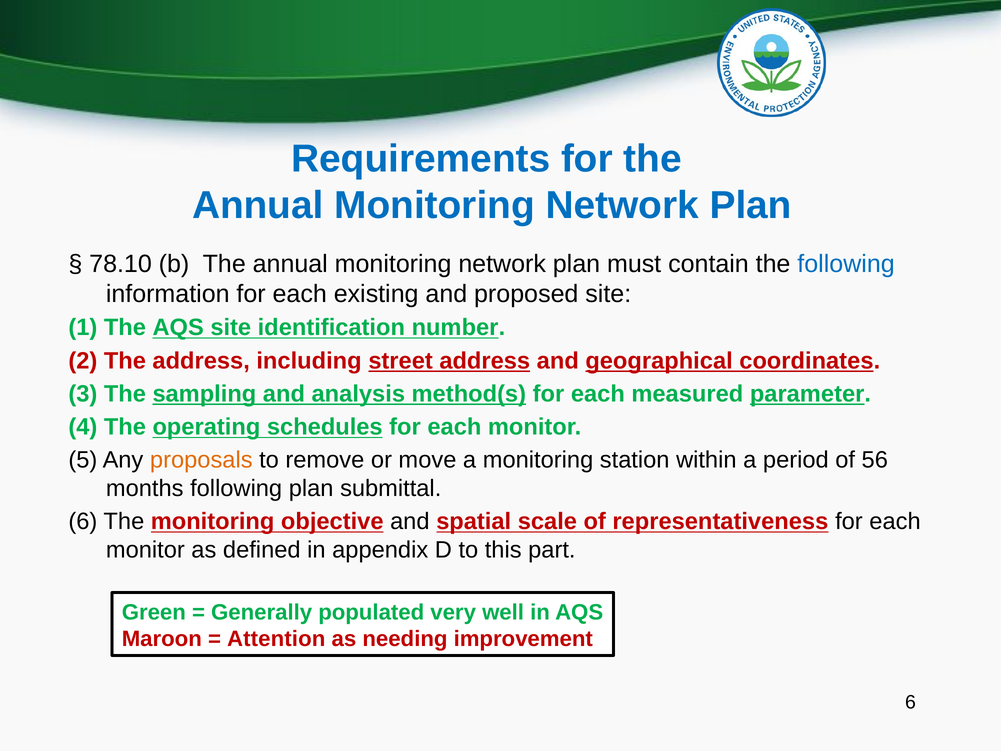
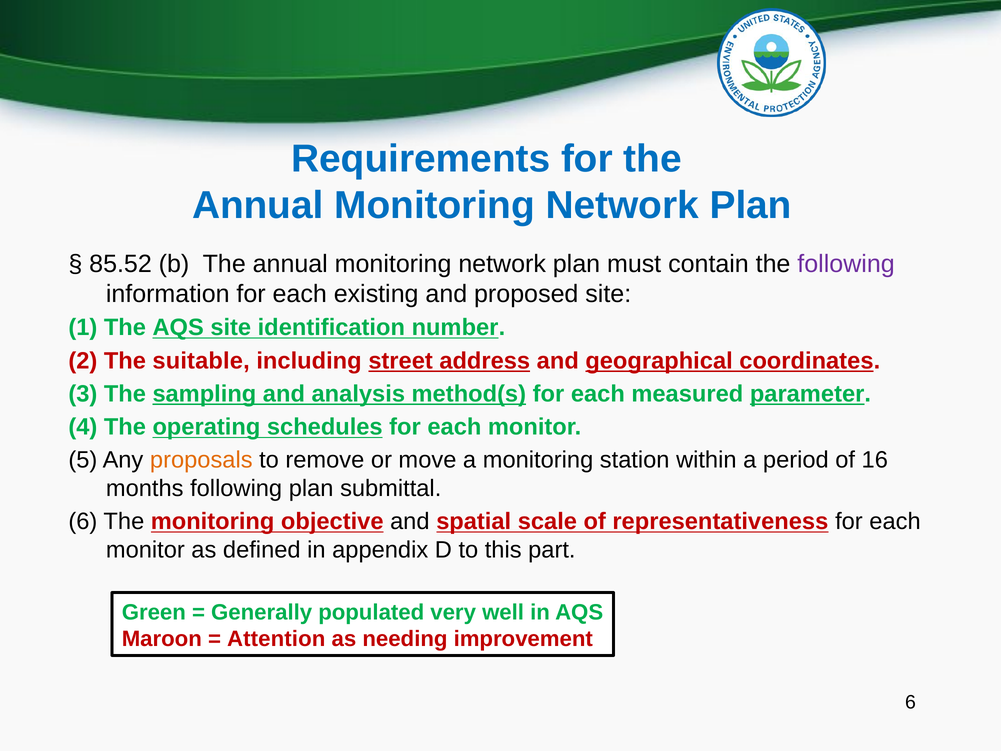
78.10: 78.10 -> 85.52 (121, 264)
following colour: blue -> purple (846, 264)
The address: address -> suitable (201, 361)
56: 56 -> 16 (875, 460)
